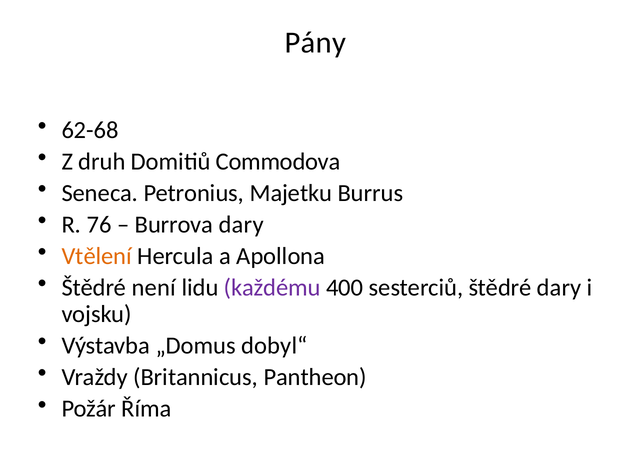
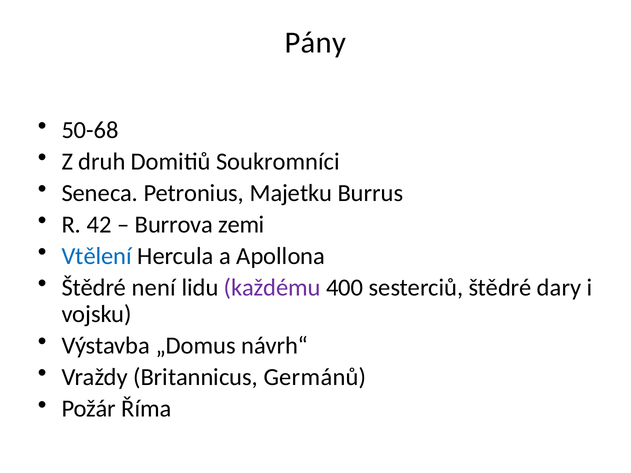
62-68: 62-68 -> 50-68 (90, 130)
Commodova: Commodova -> Soukromníci (278, 162)
76: 76 -> 42 (99, 225)
Burrova dary: dary -> zemi (241, 225)
Vtělení colour: orange -> blue (97, 256)
dobyl“: dobyl“ -> návrh“ (275, 346)
Pantheon: Pantheon -> Germánů (315, 377)
